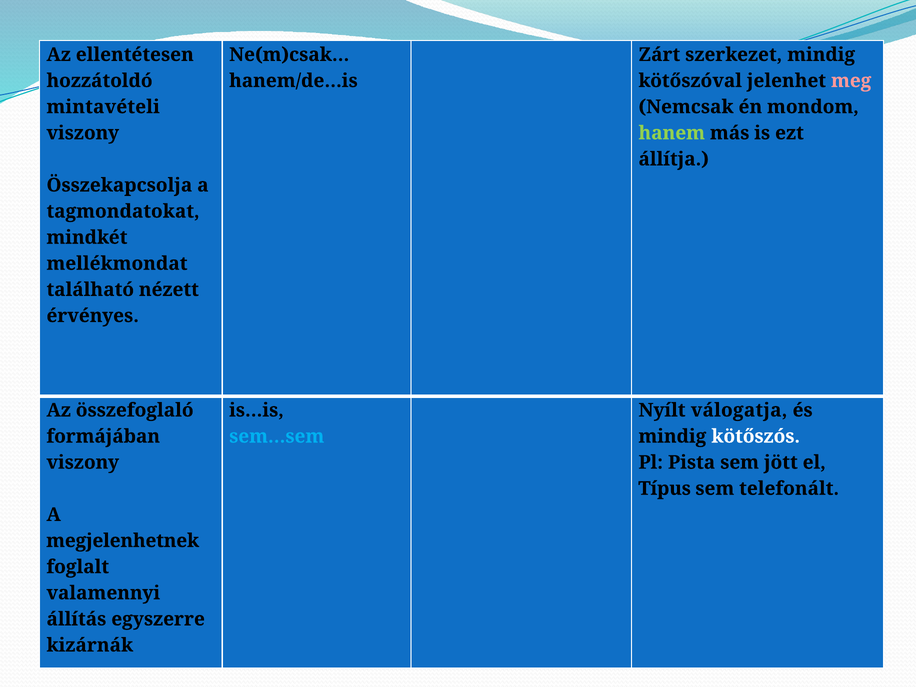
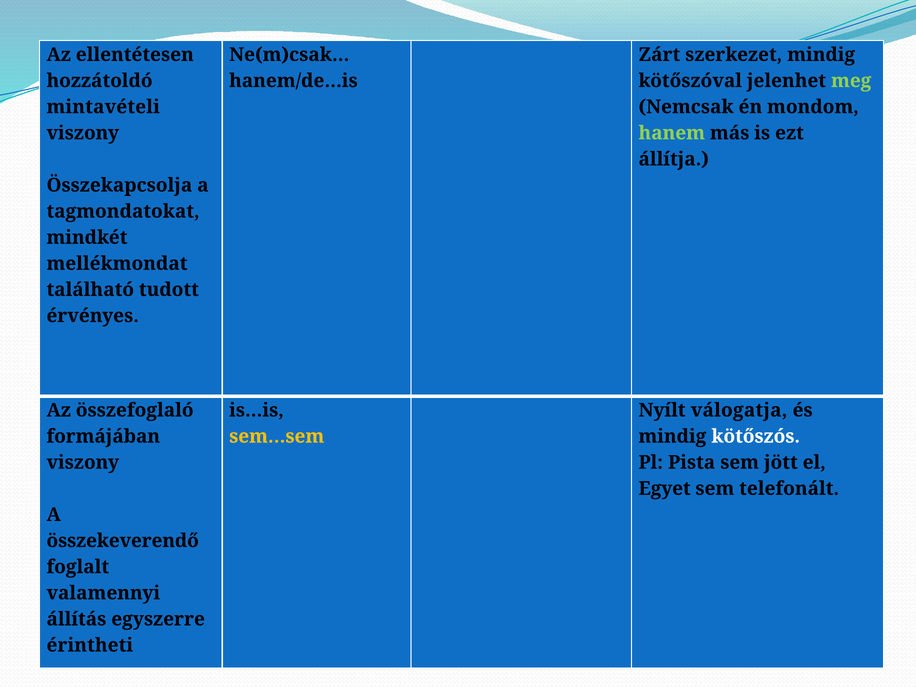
meg colour: pink -> light green (851, 81)
nézett: nézett -> tudott (169, 290)
sem…sem colour: light blue -> yellow (277, 436)
Típus: Típus -> Egyet (665, 489)
megjelenhetnek: megjelenhetnek -> összekeverendő (123, 541)
kizárnák: kizárnák -> érintheti (90, 645)
